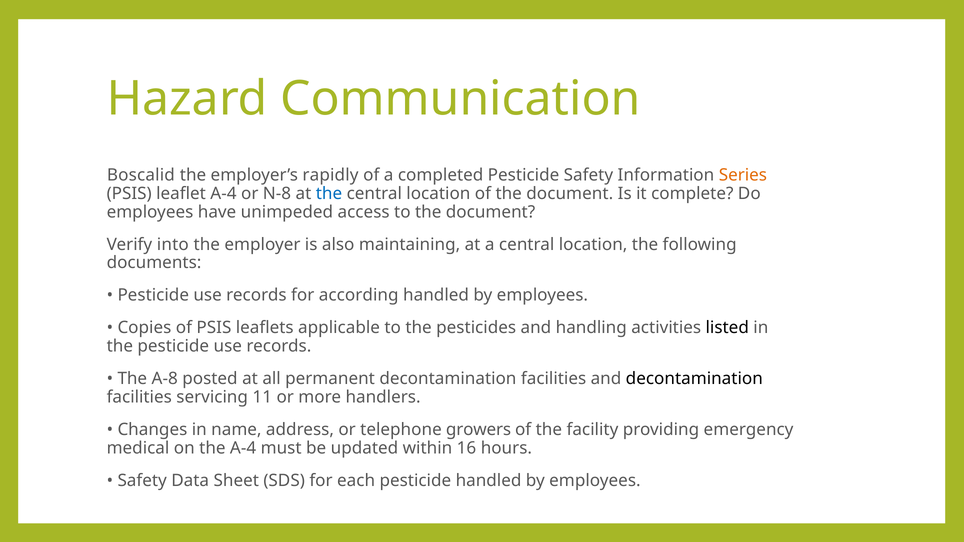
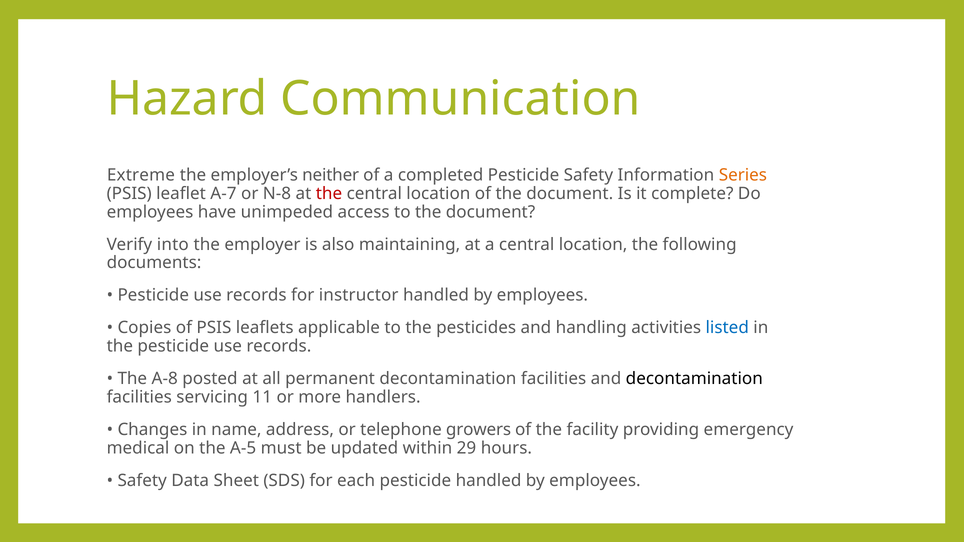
Boscalid: Boscalid -> Extreme (141, 175)
rapidly: rapidly -> neither (331, 175)
leaflet A-4: A-4 -> A-7 (223, 194)
the colour: blue -> red (329, 194)
according: according -> instructor (359, 295)
listed colour: black -> blue (727, 328)
the A-4: A-4 -> A-5 (243, 448)
16: 16 -> 29 (466, 448)
